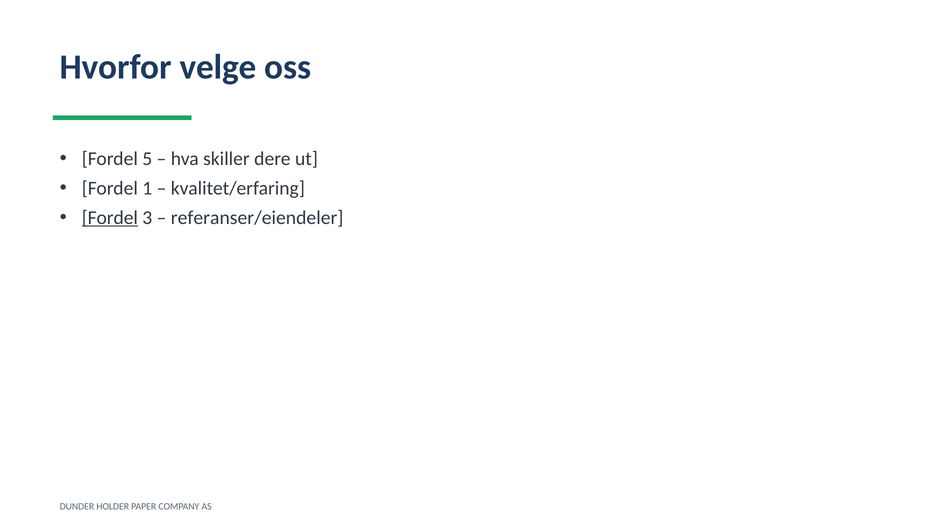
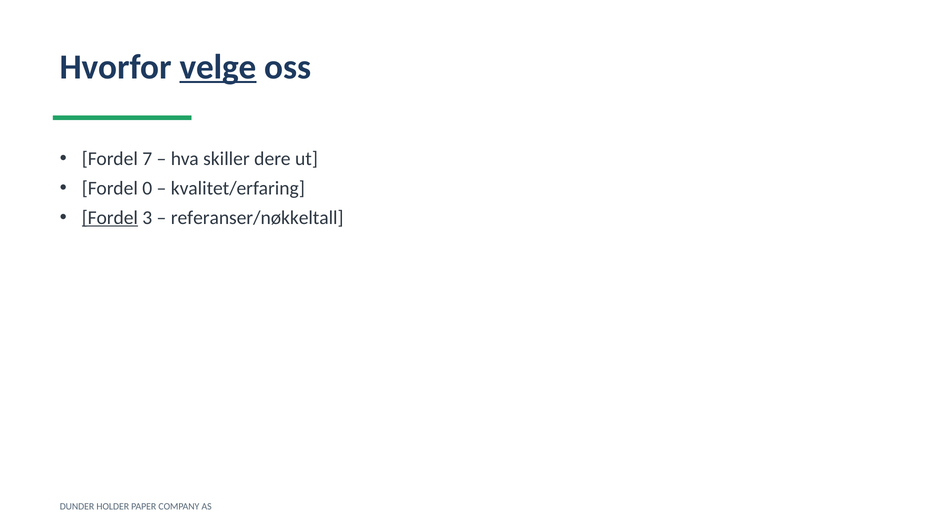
velge underline: none -> present (218, 67)
5: 5 -> 7 (147, 159)
1: 1 -> 0 (147, 188)
referanser/eiendeler: referanser/eiendeler -> referanser/nøkkeltall (257, 218)
